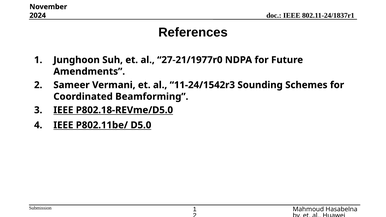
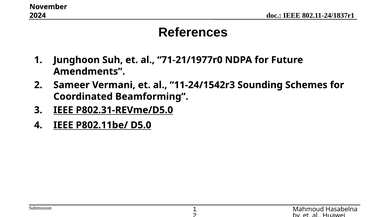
27-21/1977r0: 27-21/1977r0 -> 71-21/1977r0 (190, 60)
P802.18-REVme/D5.0: P802.18-REVme/D5.0 -> P802.31-REVme/D5.0 (124, 110)
